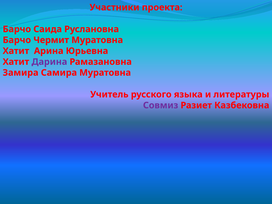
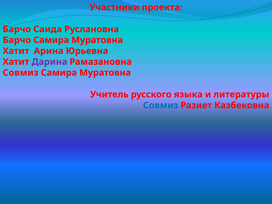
Барчо Чермит: Чермит -> Самира (51, 40)
Замира: Замира -> Совмиз (21, 73)
Совмиз colour: purple -> blue (161, 105)
